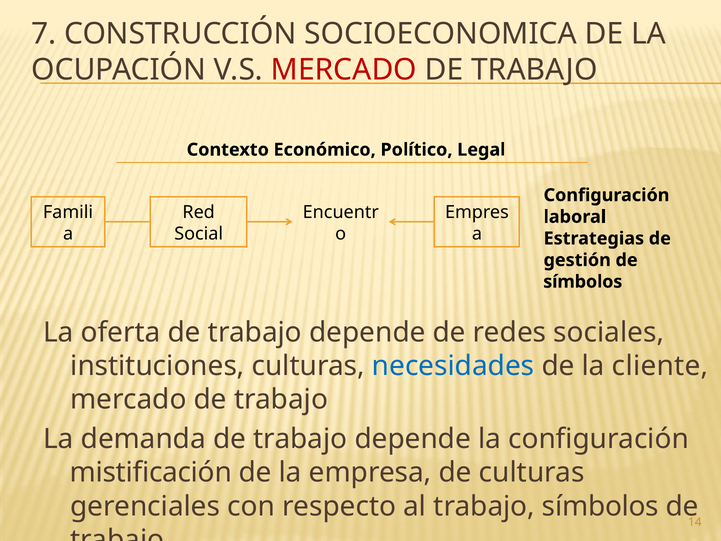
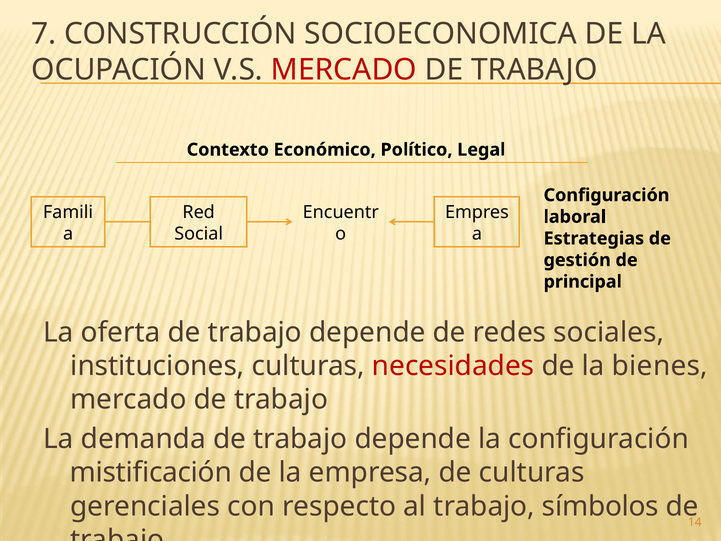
símbolos: símbolos -> principal (583, 282)
necesidades colour: blue -> red (453, 366)
cliente: cliente -> bienes (660, 366)
